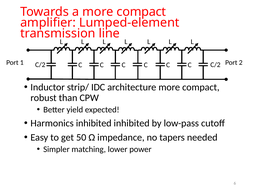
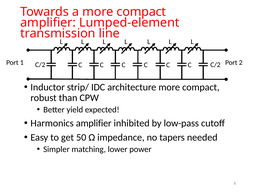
Harmonics inhibited: inhibited -> amplifier (94, 123)
